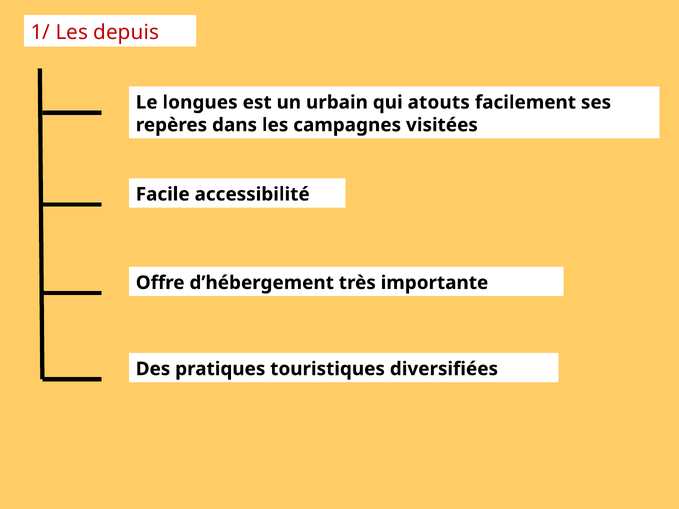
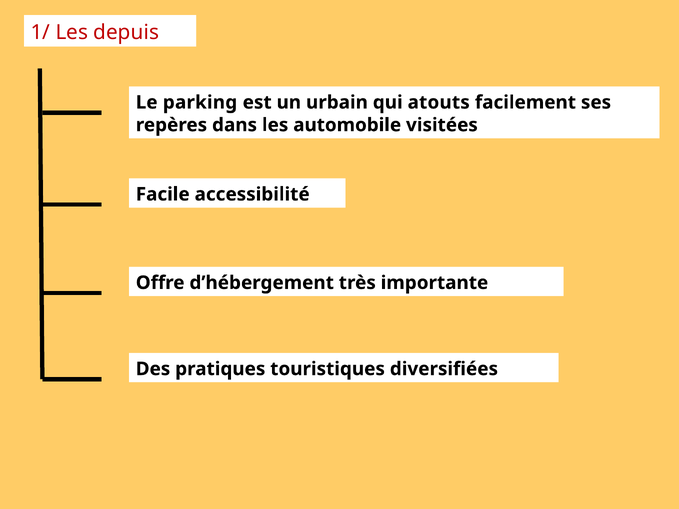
longues: longues -> parking (200, 102)
campagnes: campagnes -> automobile (347, 125)
